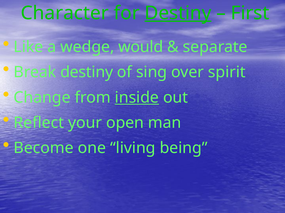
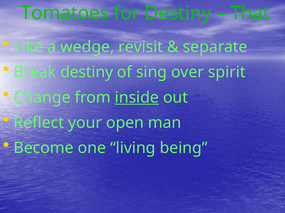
Character: Character -> Tomatoes (65, 13)
Destiny underline: present -> none (178, 13)
First: First -> That (250, 13)
would: would -> revisit (141, 47)
